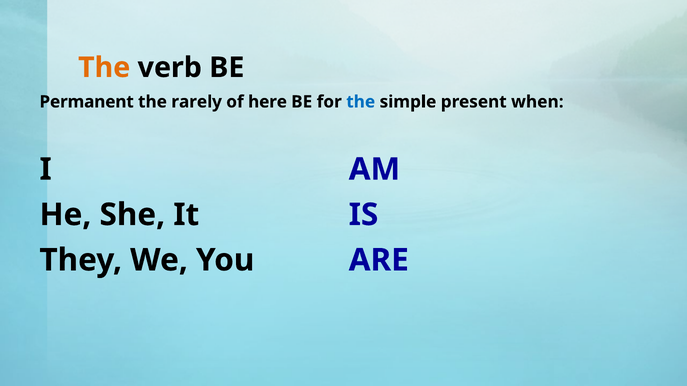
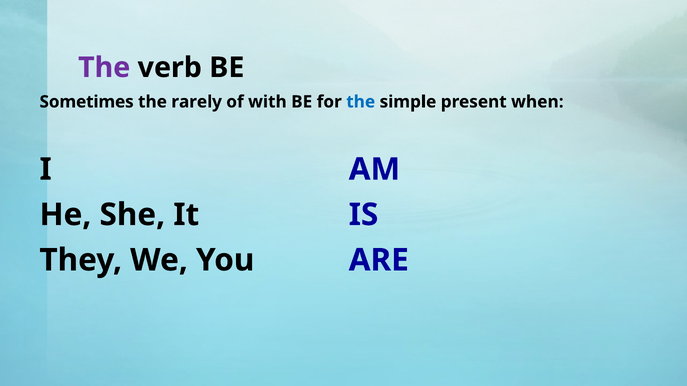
The colour: orange -> purple (104, 68)
Permanent: Permanent -> Sometimes (87, 102)
here: here -> with (267, 102)
